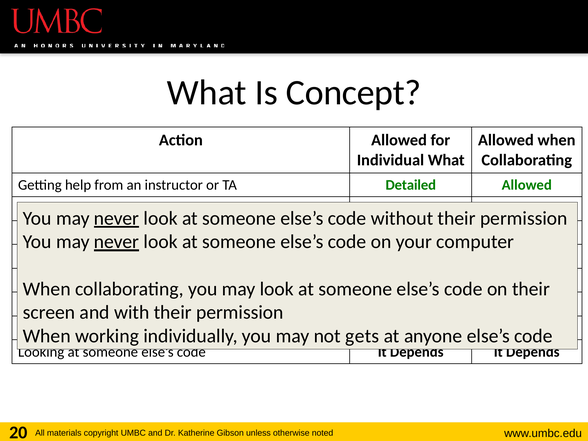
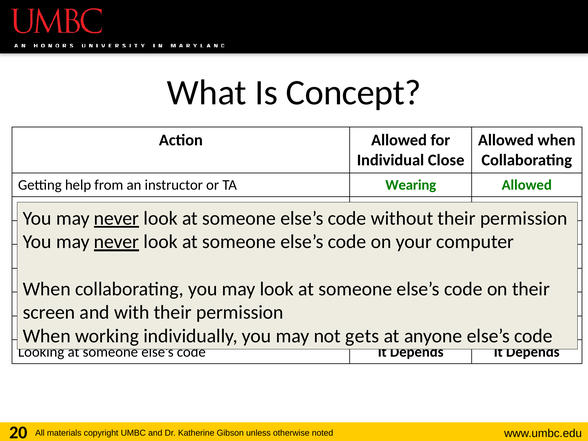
Individual What: What -> Close (446, 160)
TA Detailed: Detailed -> Wearing (411, 185)
